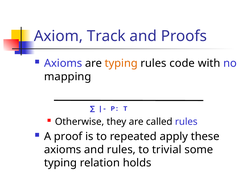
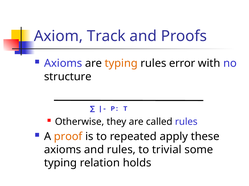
code: code -> error (182, 64)
mapping: mapping -> structure (68, 77)
proof colour: black -> orange (68, 137)
